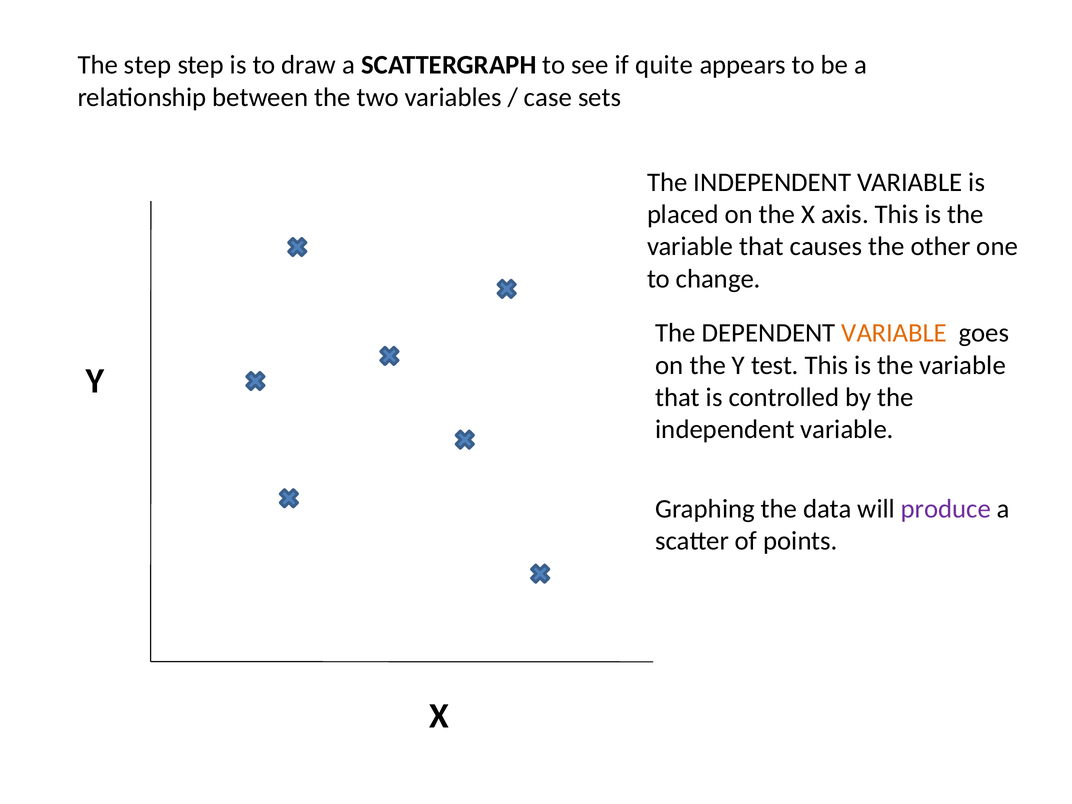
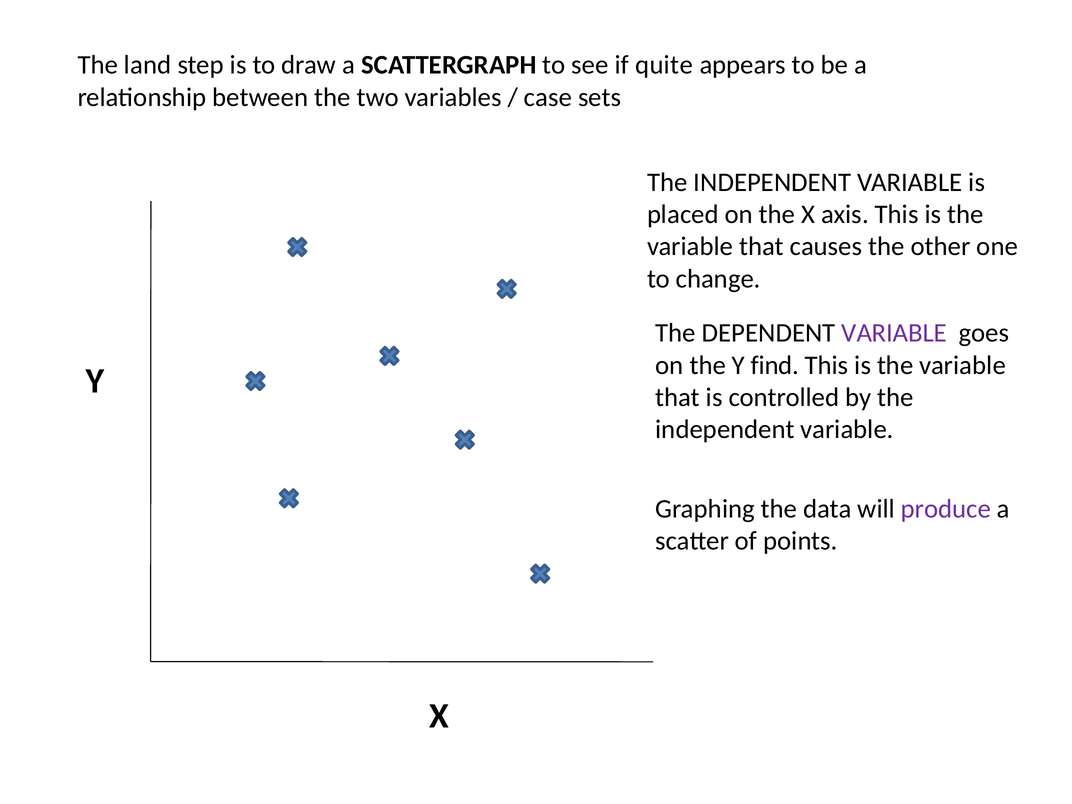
The step: step -> land (148, 65)
VARIABLE colour: orange -> purple (894, 333)
test: test -> find (775, 365)
